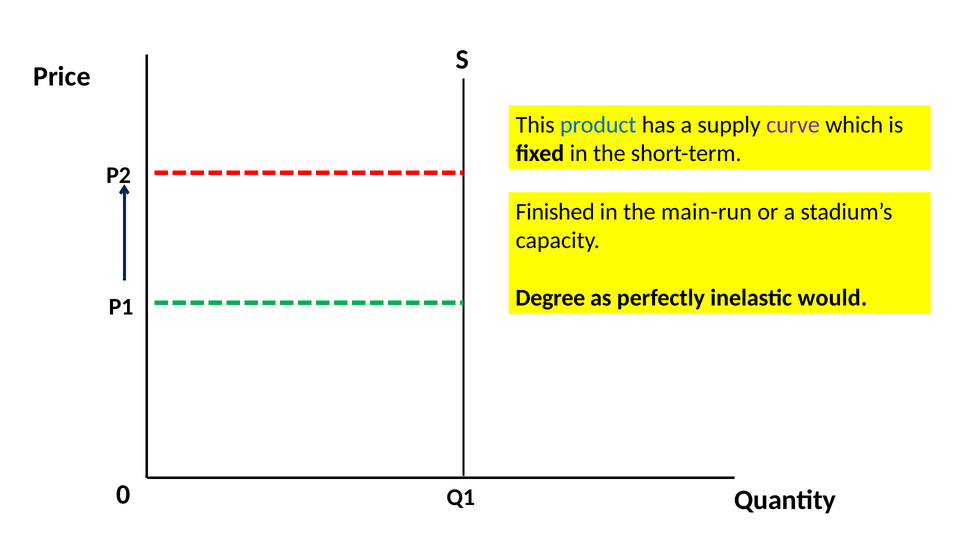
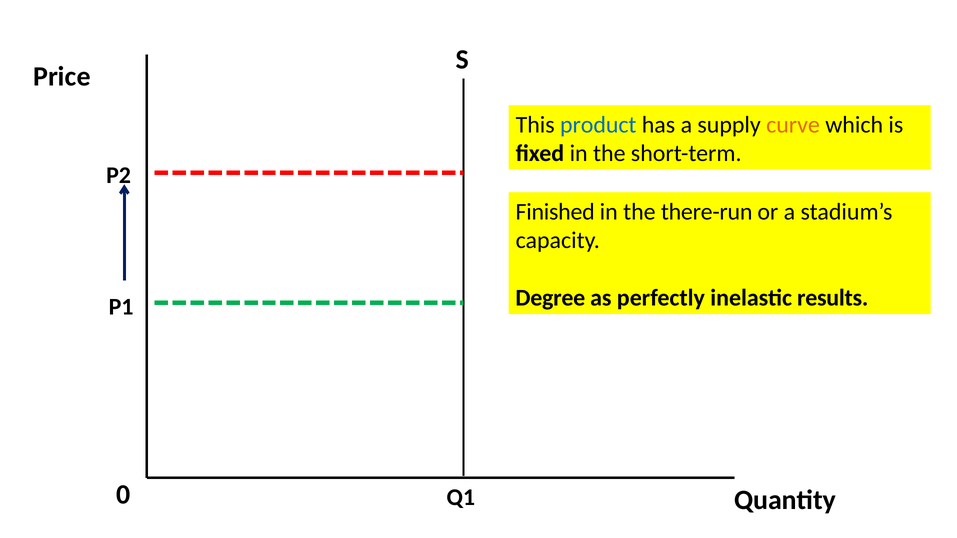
curve colour: purple -> orange (793, 125)
main-run: main-run -> there-run (707, 212)
would: would -> results (833, 298)
